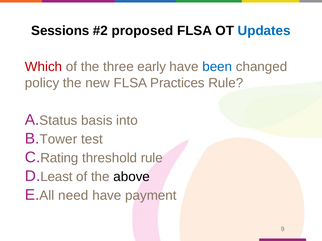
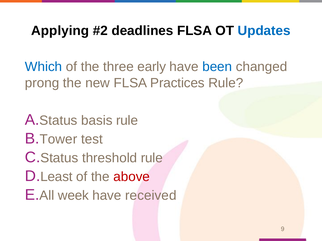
Sessions: Sessions -> Applying (60, 31)
proposed: proposed -> deadlines (142, 31)
Which colour: red -> blue (44, 67)
policy: policy -> prong (42, 83)
basis into: into -> rule (127, 121)
Rating: Rating -> Status (59, 158)
above colour: black -> red (132, 177)
need: need -> week (73, 196)
payment: payment -> received (151, 196)
